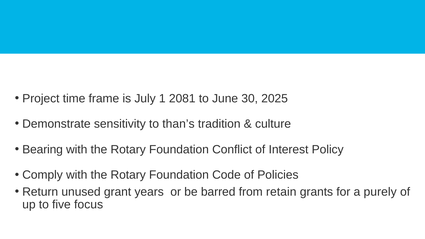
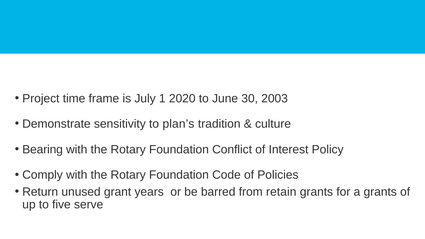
2081: 2081 -> 2020 (182, 98)
2025: 2025 -> 2003 (275, 98)
than’s: than’s -> plan’s (178, 124)
a purely: purely -> grants (380, 192)
focus: focus -> serve (89, 205)
